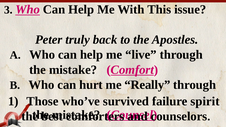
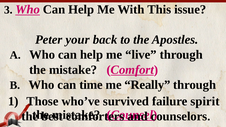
truly: truly -> your (78, 40)
hurt: hurt -> time (91, 85)
